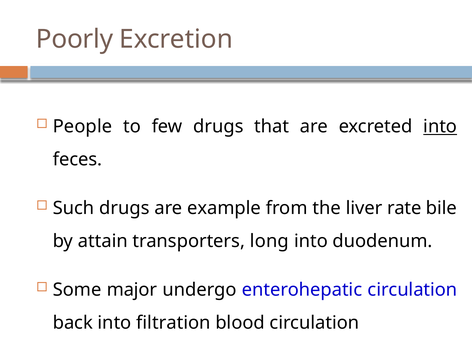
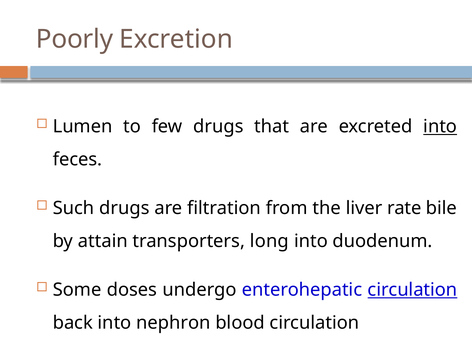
People: People -> Lumen (83, 126)
example: example -> filtration (224, 208)
major: major -> doses (132, 290)
circulation underline: none -> present (412, 290)
filtration: filtration -> nephron (173, 323)
